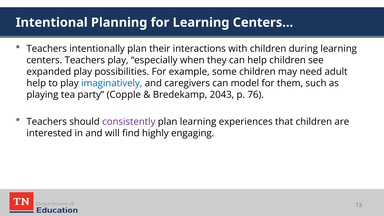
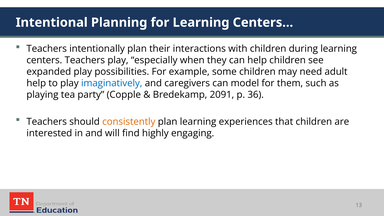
2043: 2043 -> 2091 (222, 95)
76: 76 -> 36 (256, 95)
consistently colour: purple -> orange (129, 122)
